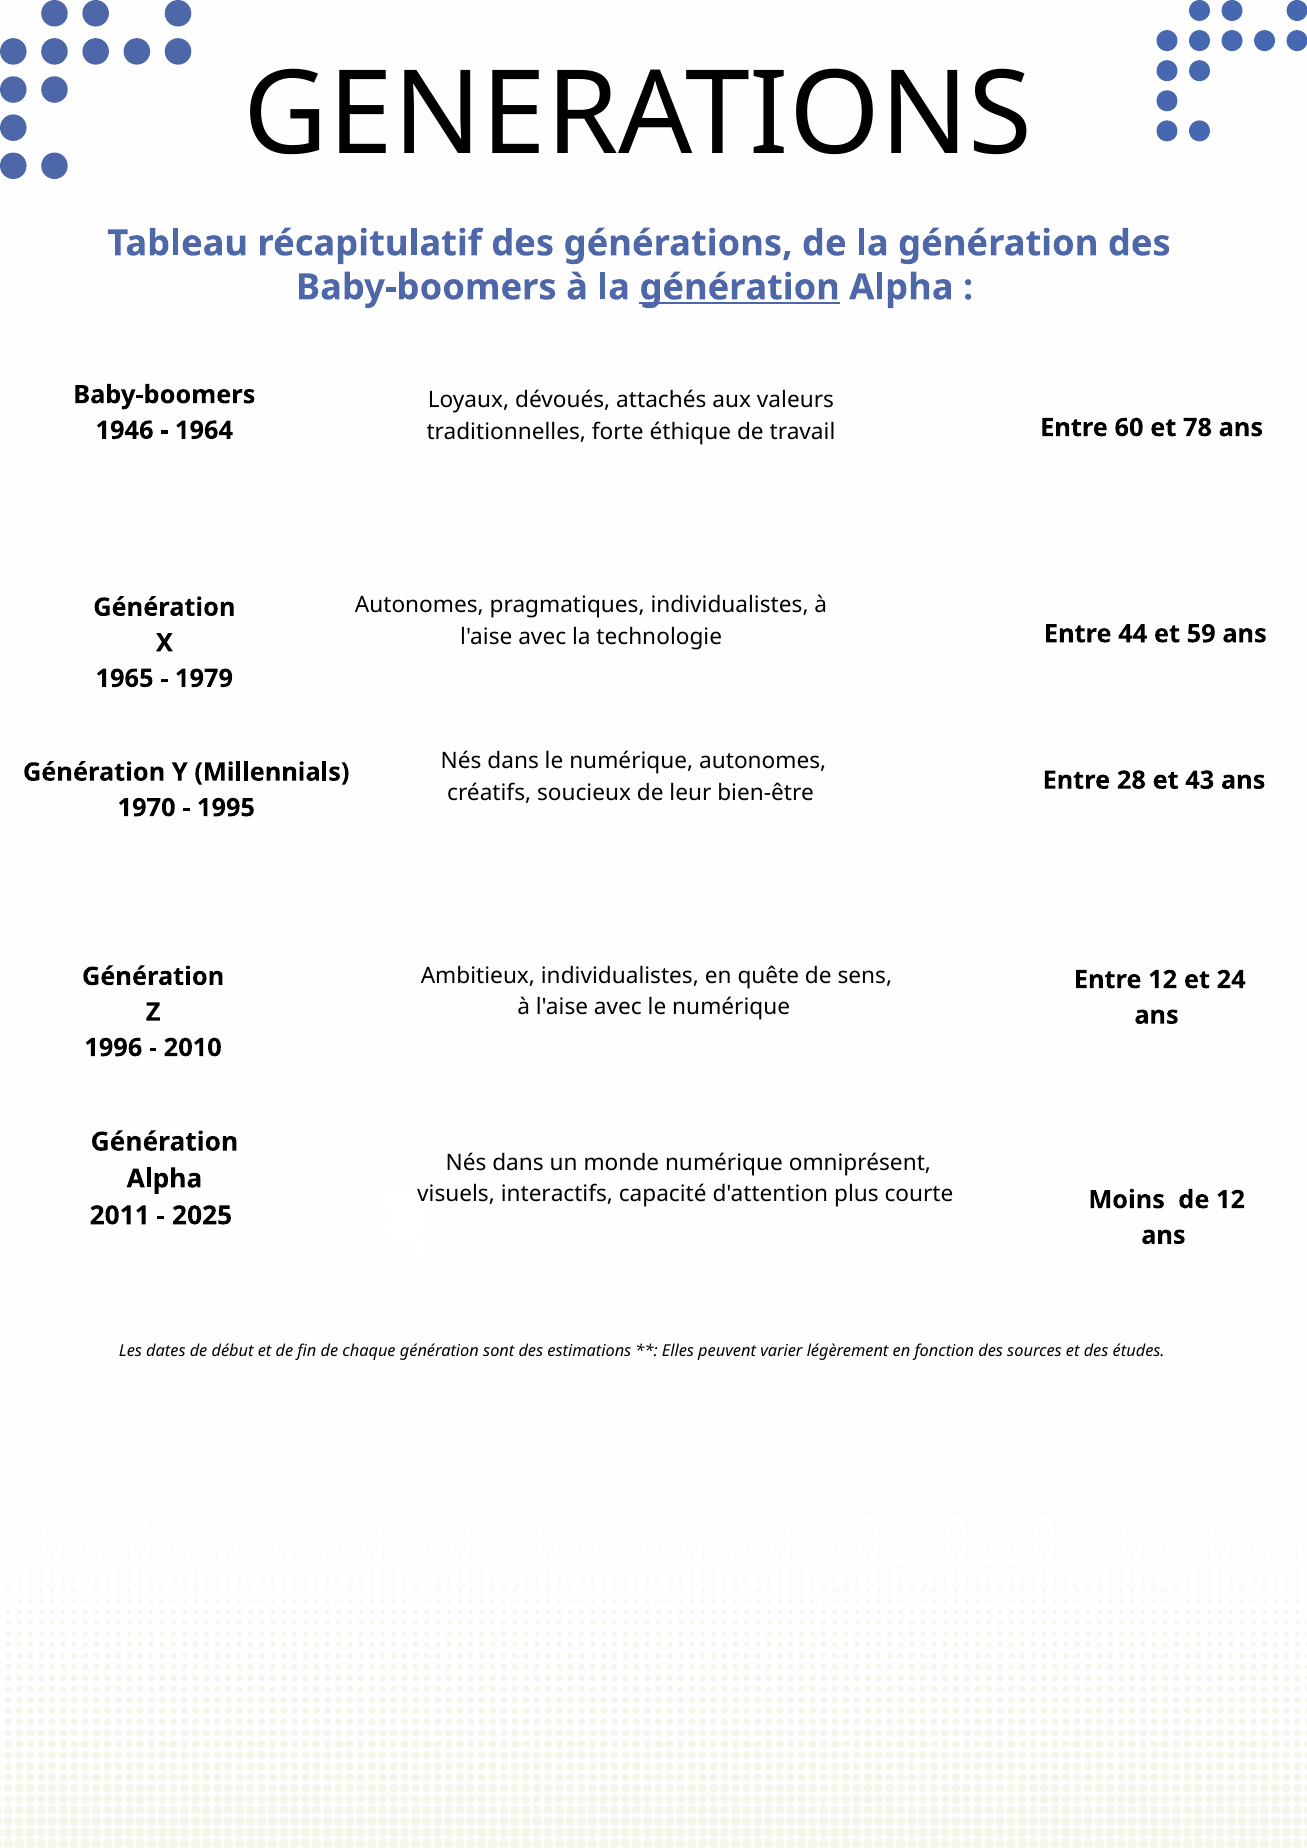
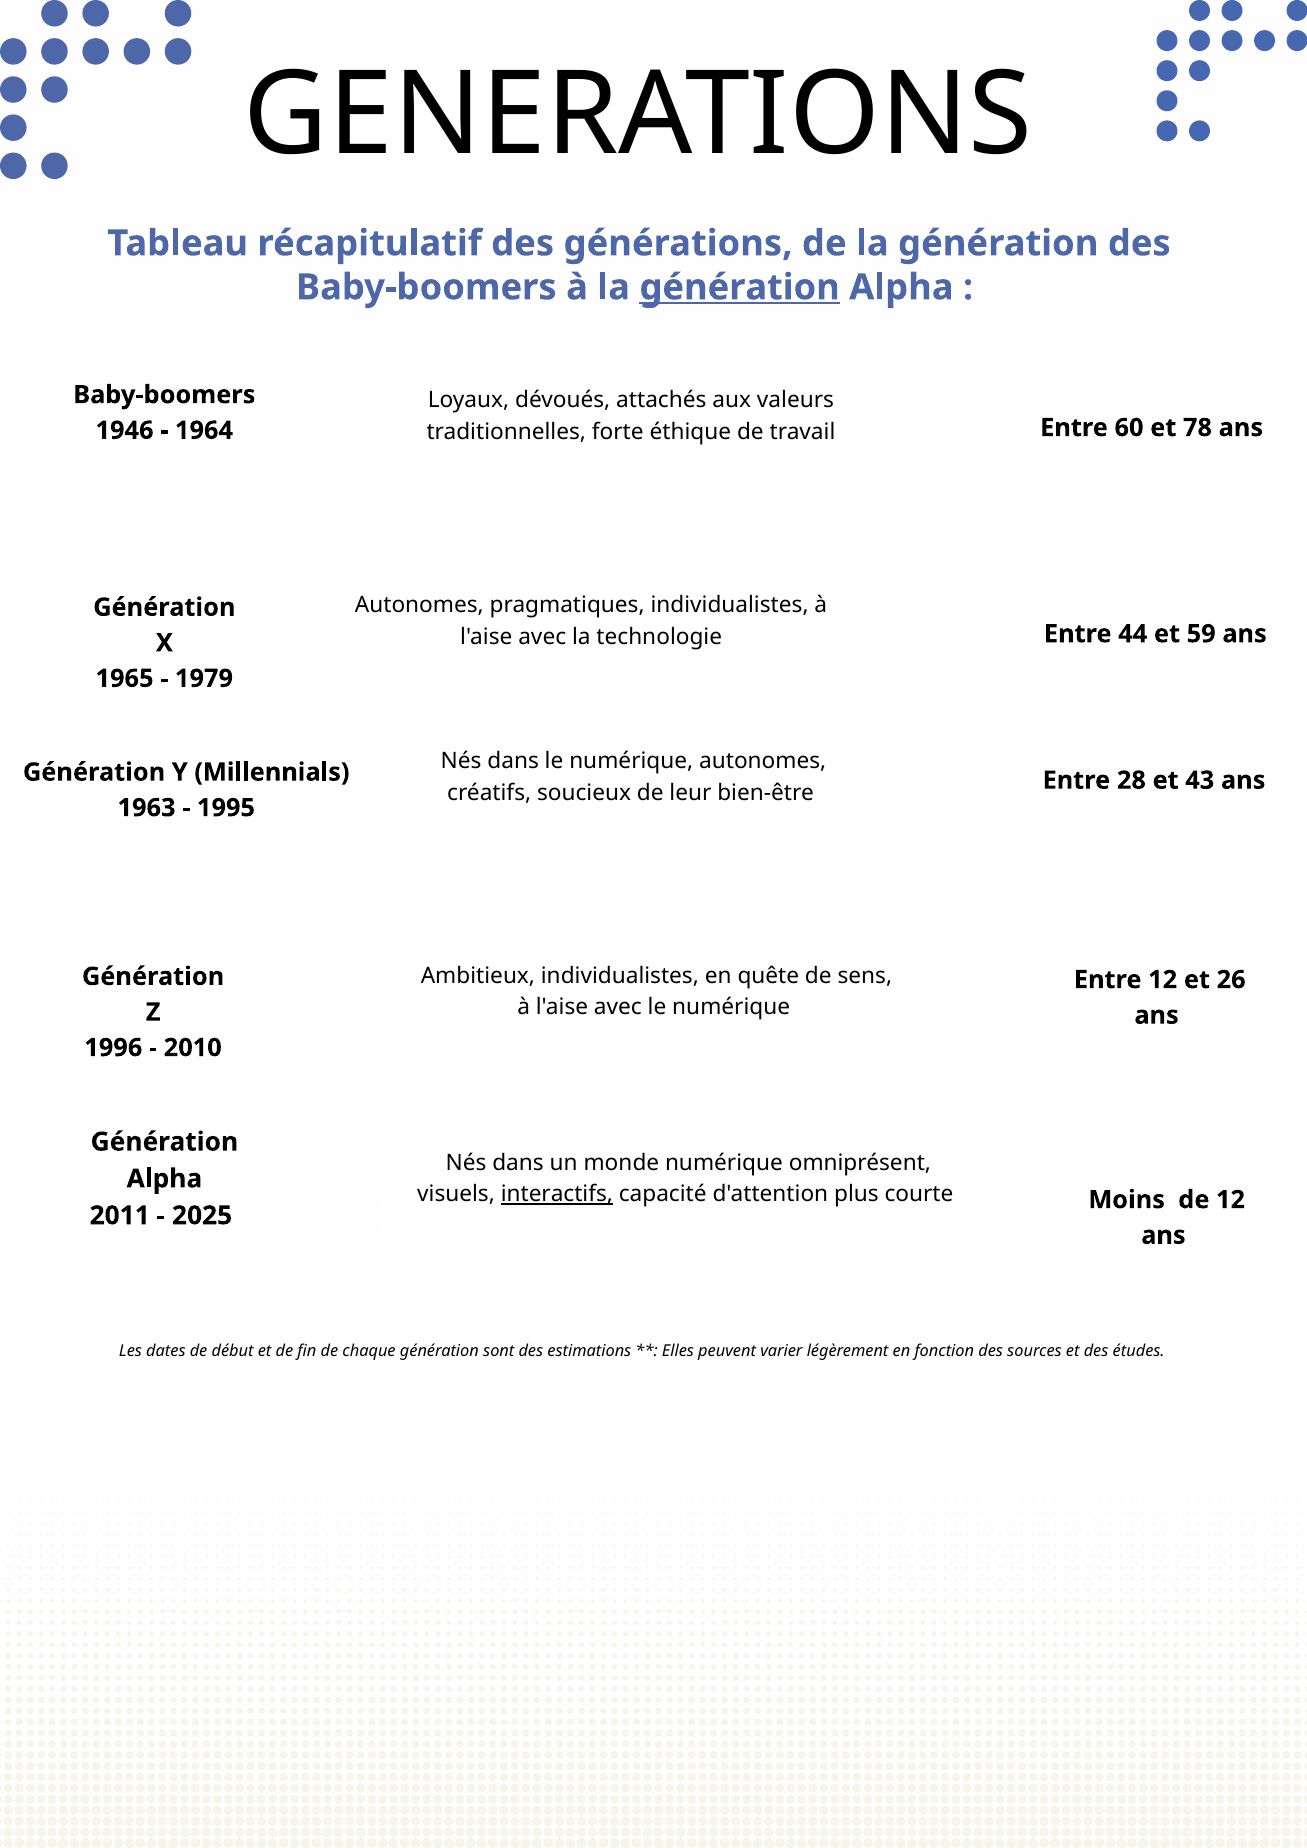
1970: 1970 -> 1963 (147, 808)
24: 24 -> 26 (1231, 980)
interactifs underline: none -> present (557, 1195)
